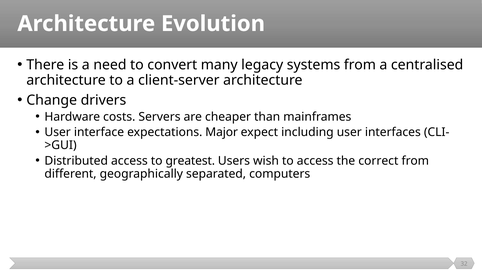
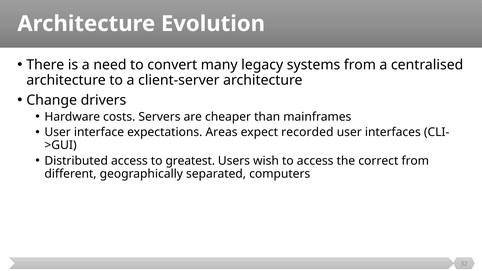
Major: Major -> Areas (222, 132)
including: including -> recorded (307, 132)
